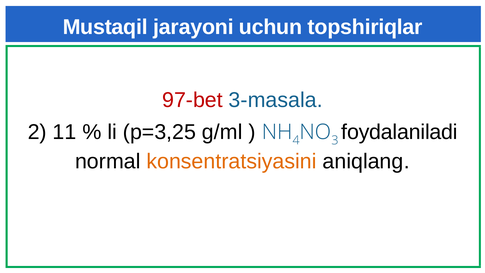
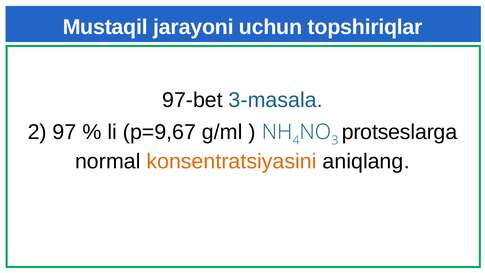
97-bet colour: red -> black (192, 100)
11: 11 -> 97 (65, 132)
p=3,25: p=3,25 -> p=9,67 (159, 132)
foydalaniladi: foydalaniladi -> protseslarga (399, 132)
